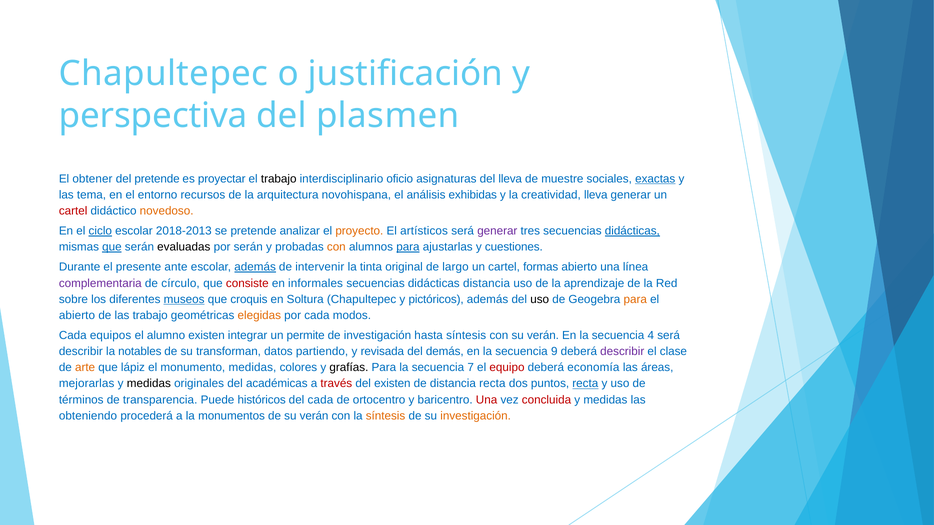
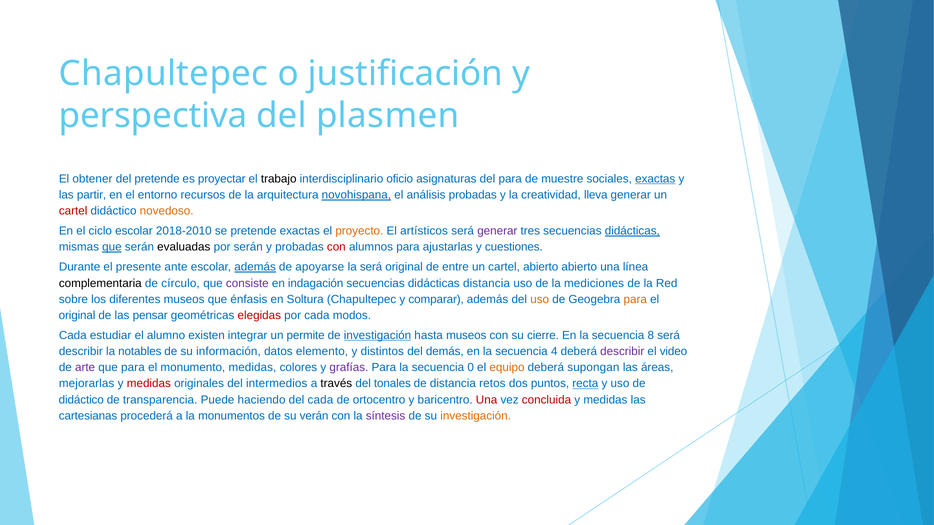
del lleva: lleva -> para (510, 179)
tema: tema -> partir (92, 195)
novohispana underline: none -> present (356, 195)
análisis exhibidas: exhibidas -> probadas (473, 195)
ciclo underline: present -> none (100, 231)
2018-2013: 2018-2013 -> 2018-2010 (184, 231)
pretende analizar: analizar -> exactas (300, 231)
con colour: orange -> red (336, 247)
para underline: present -> none (408, 247)
intervenir: intervenir -> apoyarse (320, 267)
la tinta: tinta -> será (371, 267)
largo: largo -> entre (456, 267)
cartel formas: formas -> abierto (541, 267)
complementaria colour: purple -> black (100, 283)
consiste colour: red -> purple (247, 283)
informales: informales -> indagación (316, 283)
aprendizaje: aprendizaje -> mediciones (594, 283)
museos underline: present -> none (184, 299)
croquis: croquis -> énfasis (249, 299)
pictóricos: pictóricos -> comparar (436, 299)
uso colour: black -> orange (540, 299)
abierto: abierto -> original (77, 316)
las trabajo: trabajo -> pensar (150, 316)
elegidas colour: orange -> red (259, 316)
equipos: equipos -> estudiar (111, 336)
investigación underline: none -> present (378, 336)
hasta síntesis: síntesis -> museos (466, 336)
con su verán: verán -> cierre (543, 336)
4: 4 -> 8 (651, 336)
transforman: transforman -> información (228, 352)
partiendo: partiendo -> elemento (322, 352)
revisada: revisada -> distintos (382, 352)
9: 9 -> 4 (554, 352)
clase: clase -> video (673, 352)
arte colour: orange -> purple (85, 368)
que lápiz: lápiz -> para (133, 368)
grafías colour: black -> purple (349, 368)
7: 7 -> 0 (471, 368)
equipo colour: red -> orange (507, 368)
economía: economía -> supongan (593, 368)
medidas colour: black -> red (149, 384)
académicas: académicas -> intermedios (277, 384)
través colour: red -> black (336, 384)
del existen: existen -> tonales (392, 384)
distancia recta: recta -> retos (492, 384)
términos: términos -> didáctico (81, 400)
históricos: históricos -> haciendo (262, 400)
obteniendo: obteniendo -> cartesianas (88, 416)
síntesis colour: orange -> purple (386, 416)
